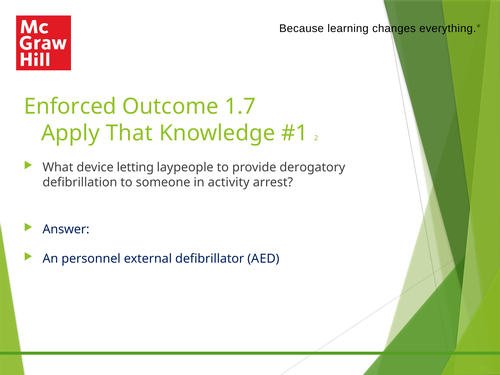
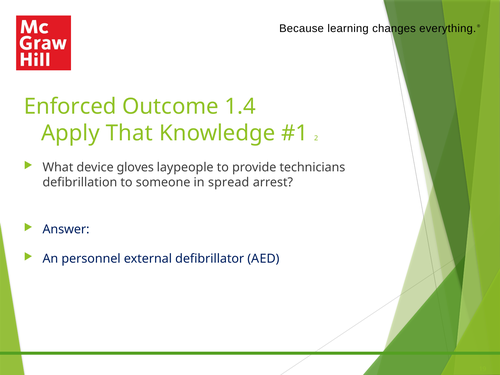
1.7: 1.7 -> 1.4 (240, 107)
letting: letting -> gloves (135, 167)
derogatory: derogatory -> technicians (312, 167)
activity: activity -> spread (229, 182)
